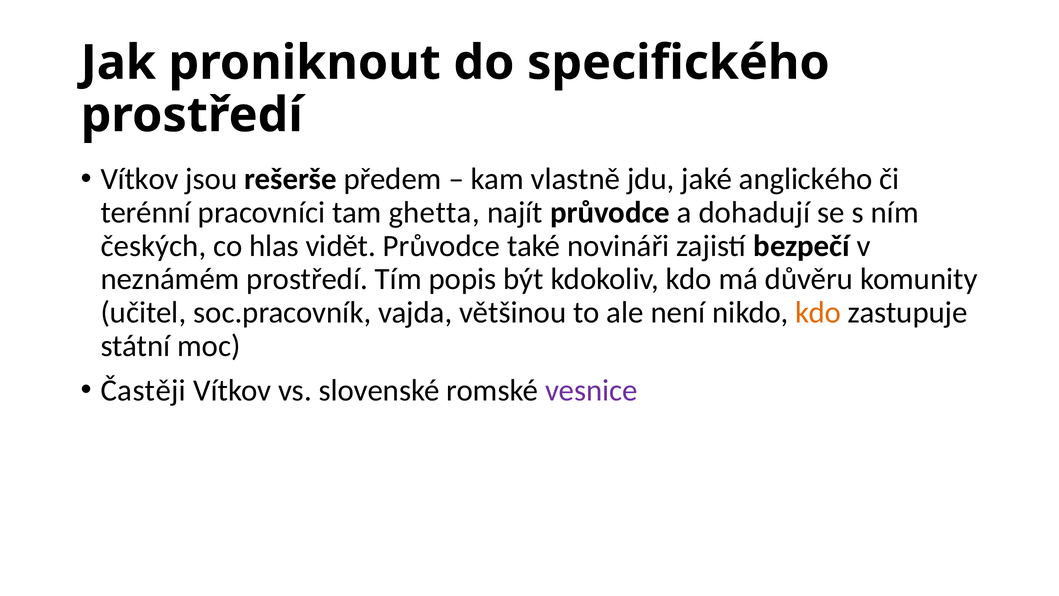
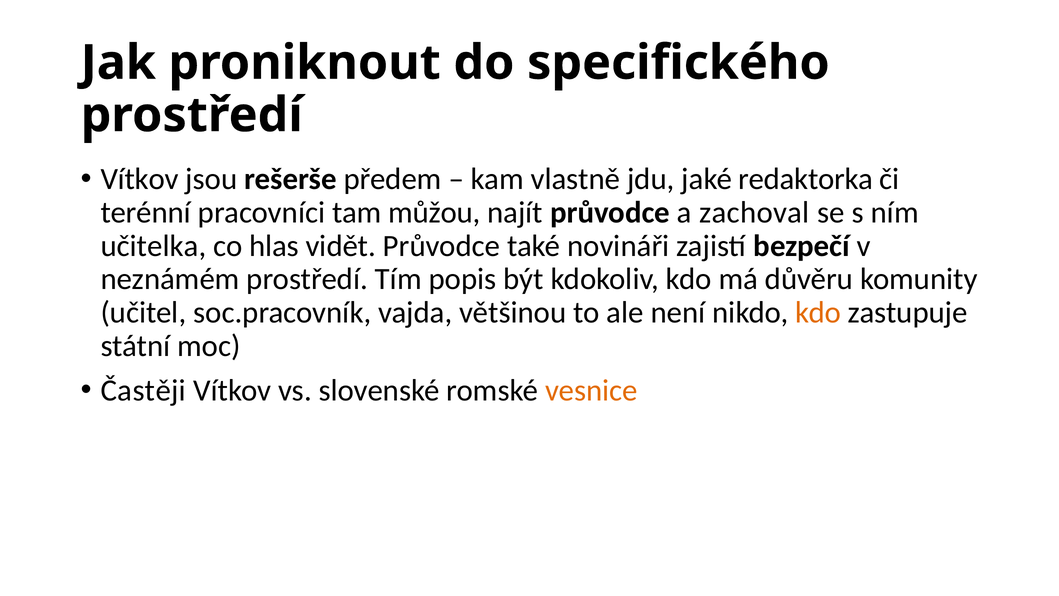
anglického: anglického -> redaktorka (806, 179)
ghetta: ghetta -> můžou (434, 212)
dohadují: dohadují -> zachoval (754, 212)
českých: českých -> učitelka (153, 246)
vesnice colour: purple -> orange (591, 390)
